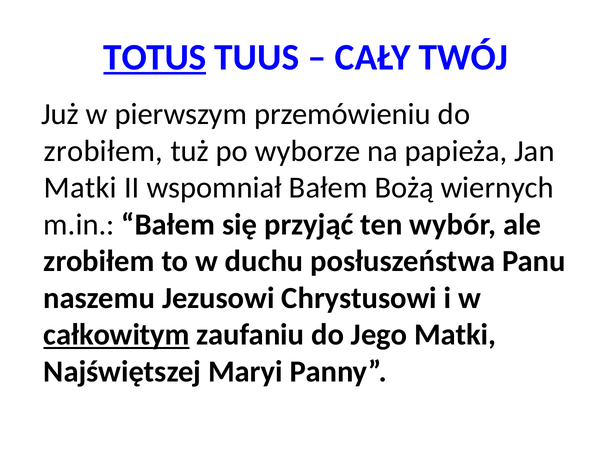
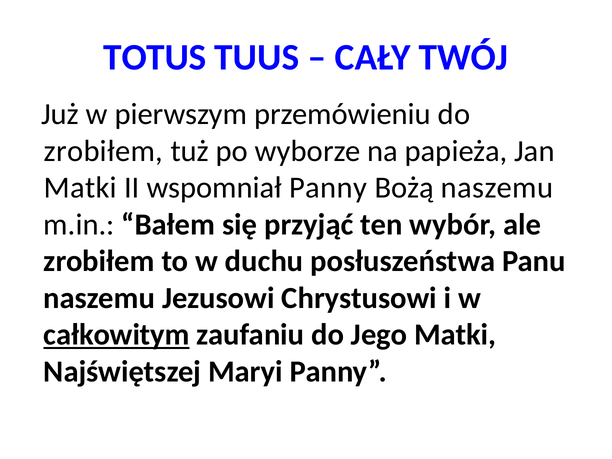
TOTUS underline: present -> none (155, 57)
wspomniał Bałem: Bałem -> Panny (328, 188)
Bożą wiernych: wiernych -> naszemu (497, 188)
